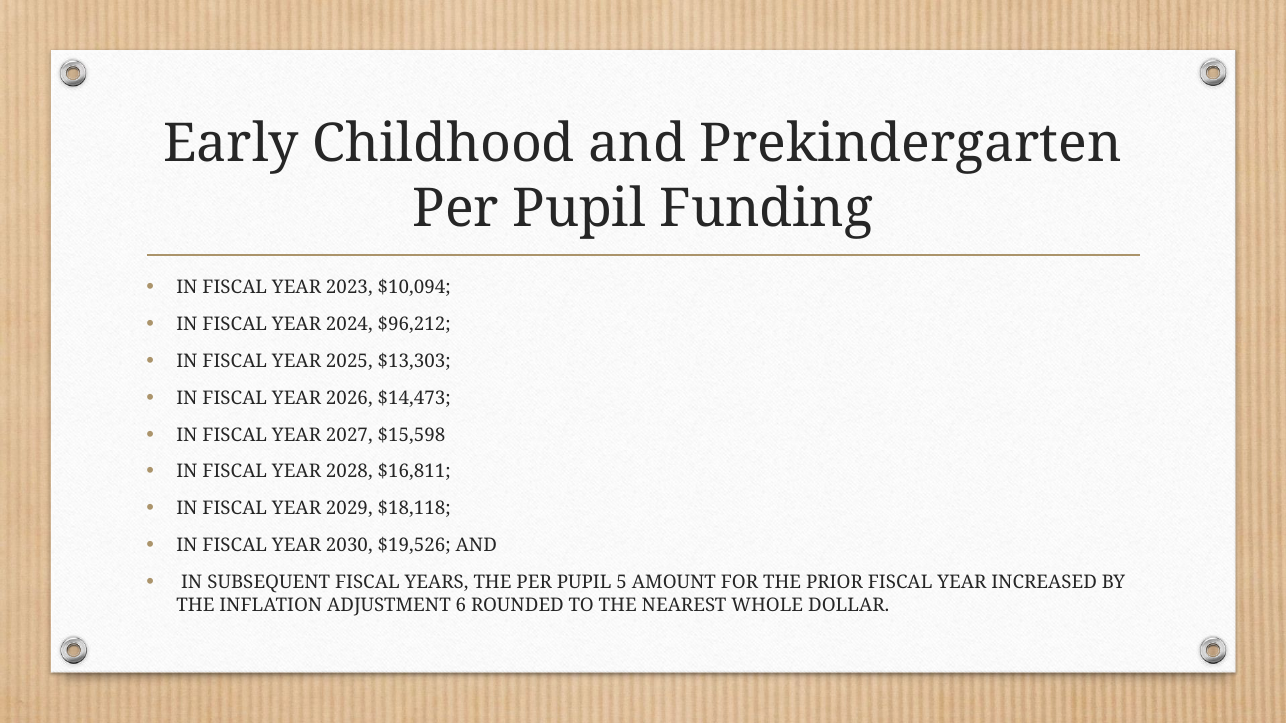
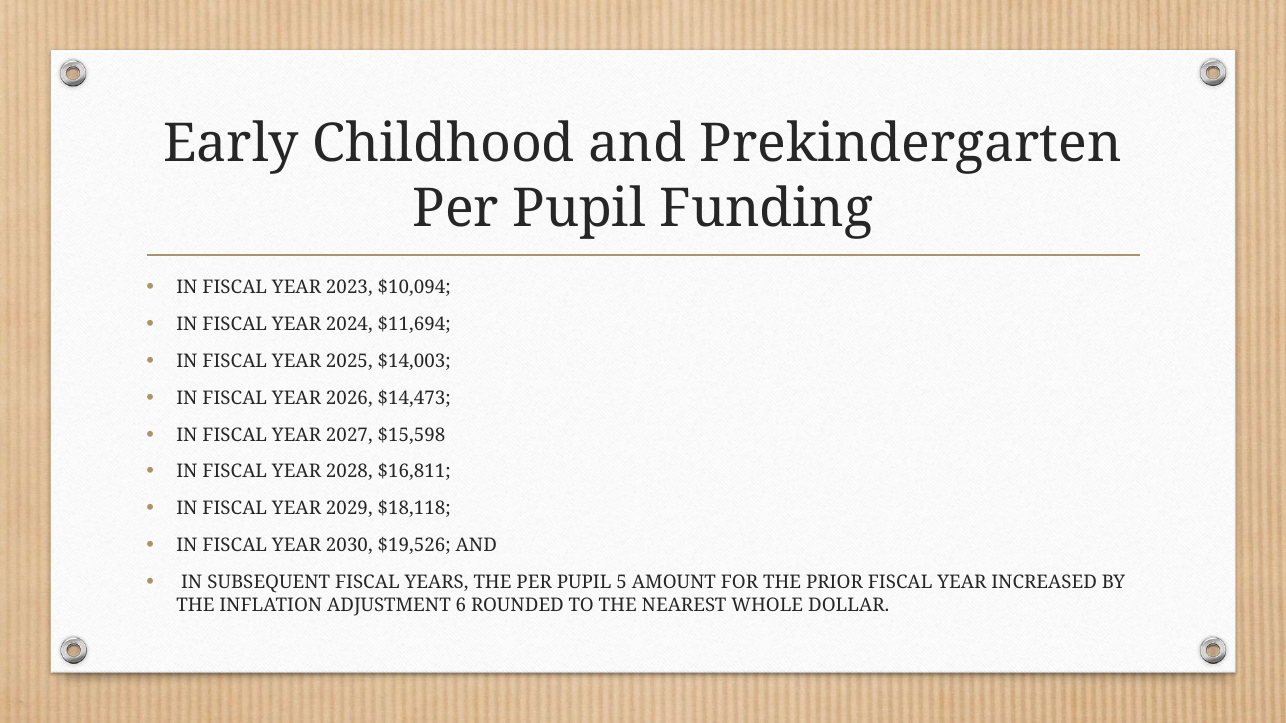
$96,212: $96,212 -> $11,694 (414, 324)
$13,303: $13,303 -> $14,003 (414, 361)
